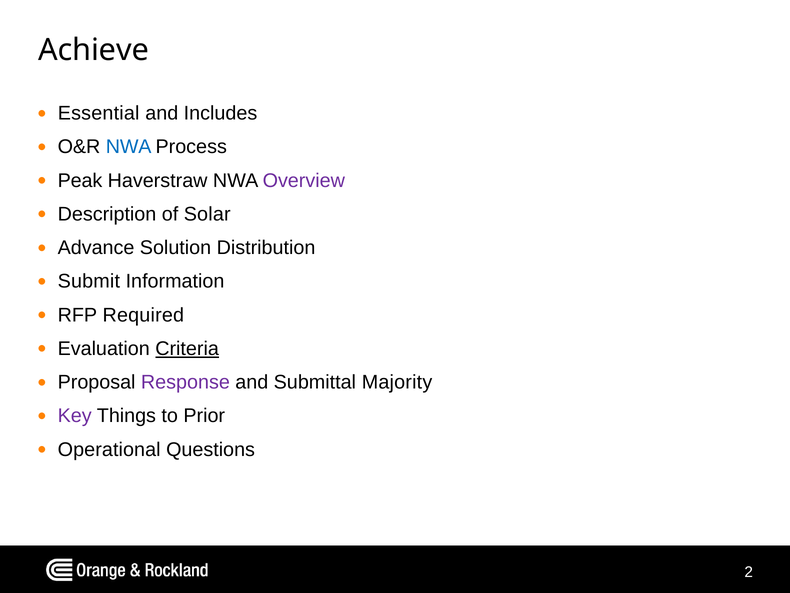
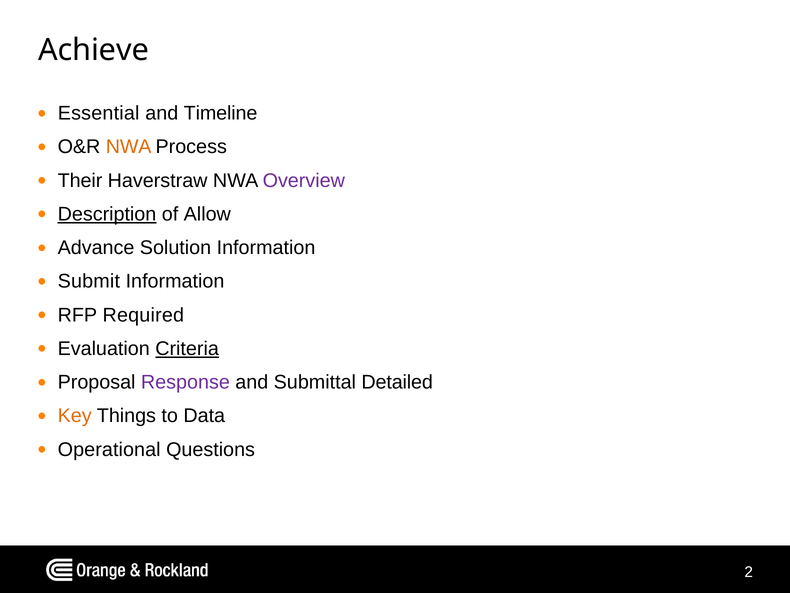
Includes: Includes -> Timeline (221, 113)
NWA colour: blue -> orange (129, 147)
Peak: Peak -> Their (80, 180)
Description underline: none -> present (107, 214)
Solar: Solar -> Allow (207, 214)
Solution Distribution: Distribution -> Information (266, 248)
Majority: Majority -> Detailed (397, 382)
Key colour: purple -> orange (75, 416)
Prior: Prior -> Data (204, 416)
